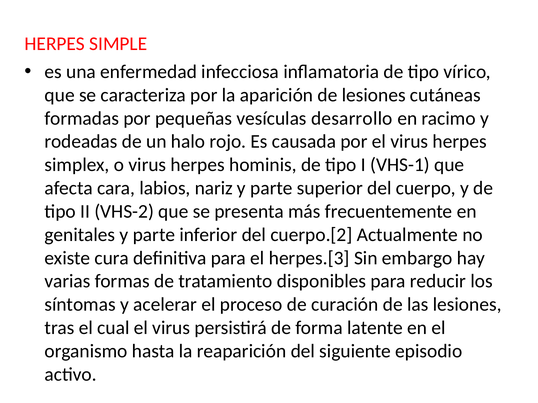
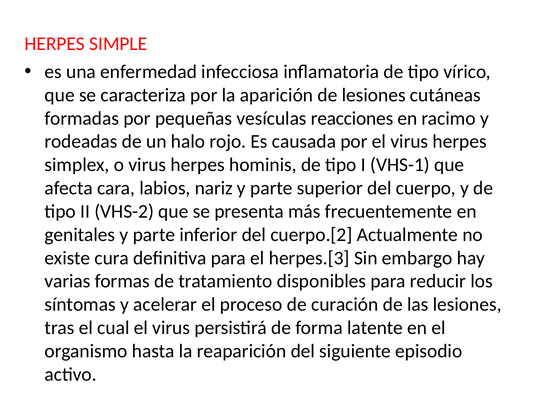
desarrollo: desarrollo -> reacciones (352, 118)
